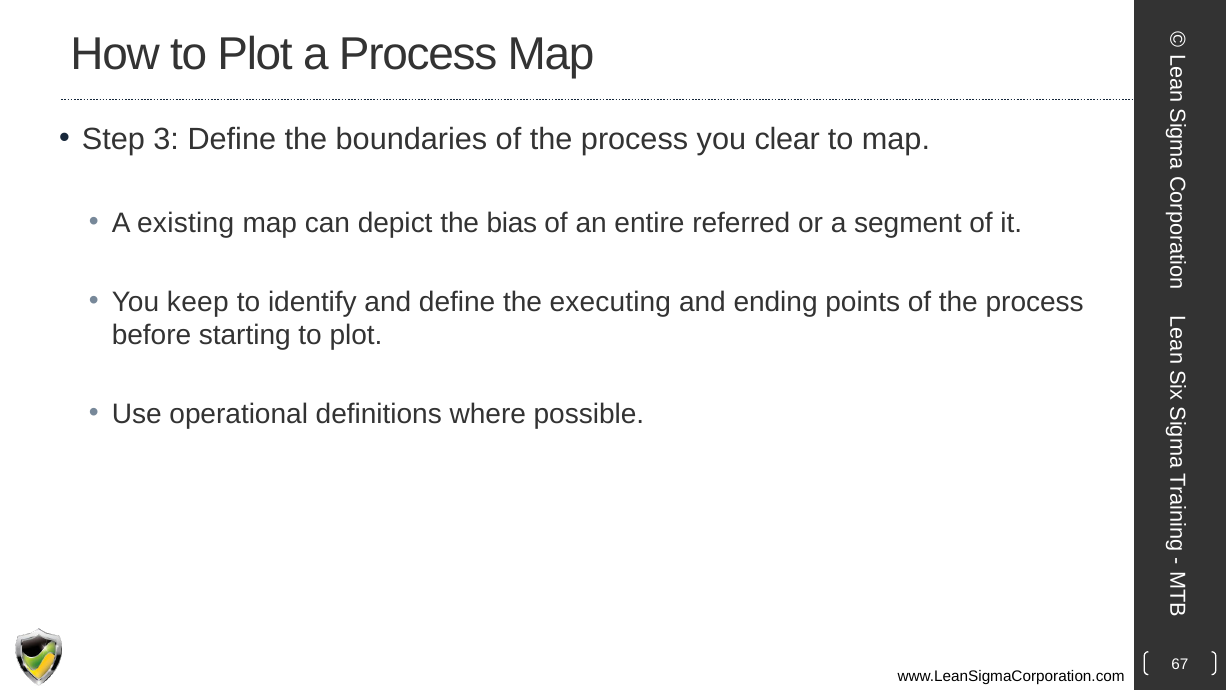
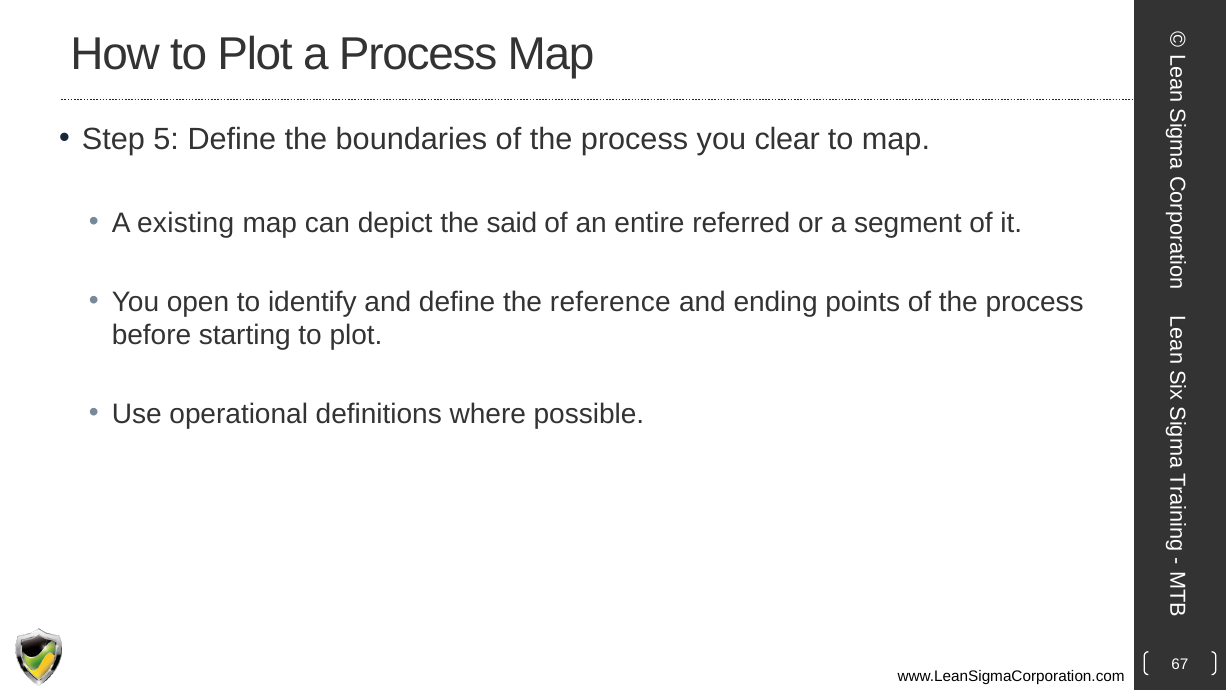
3: 3 -> 5 (166, 139)
bias: bias -> said (512, 223)
keep: keep -> open (198, 302)
executing: executing -> reference (610, 302)
